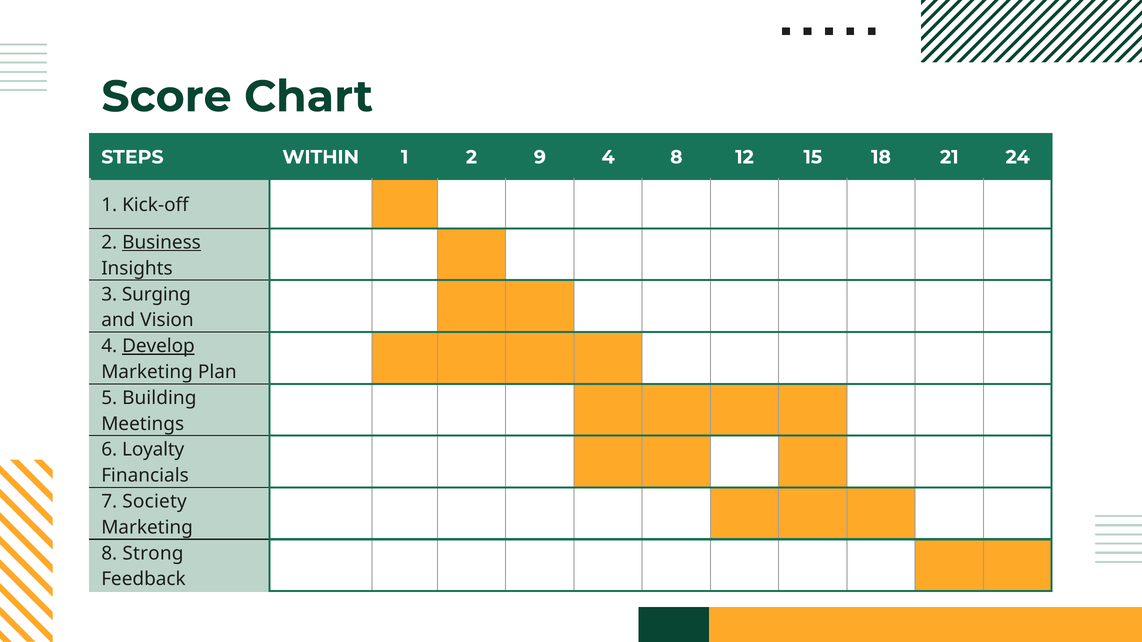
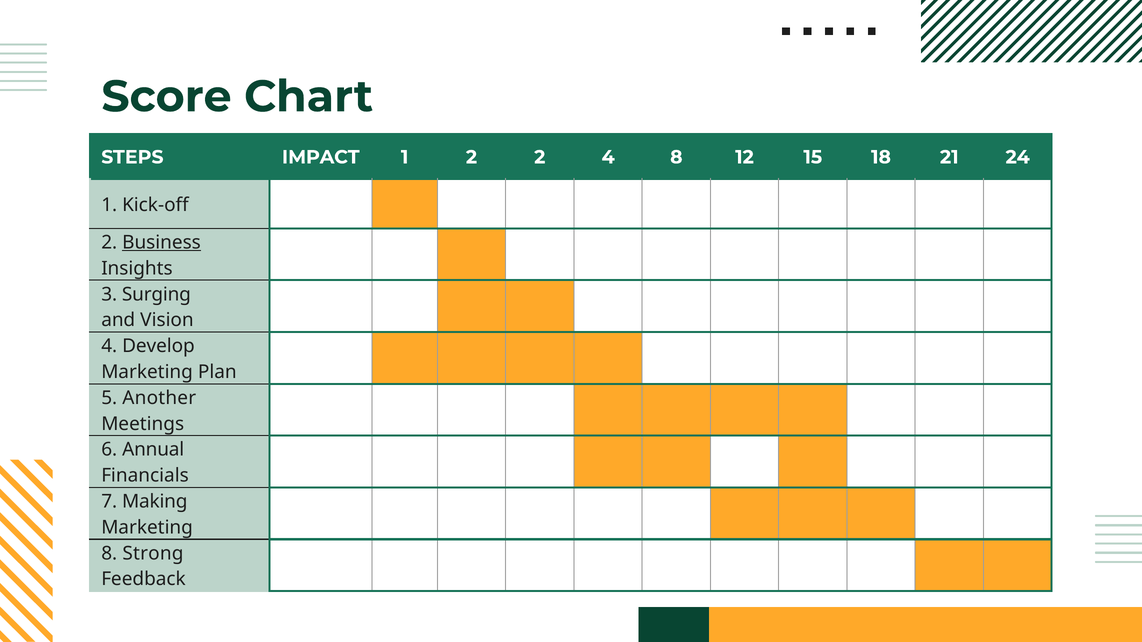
WITHIN: WITHIN -> IMPACT (321, 157)
2 9: 9 -> 2 (540, 157)
Develop underline: present -> none (158, 346)
Building: Building -> Another (159, 398)
Loyalty: Loyalty -> Annual (153, 450)
Society: Society -> Making (155, 502)
